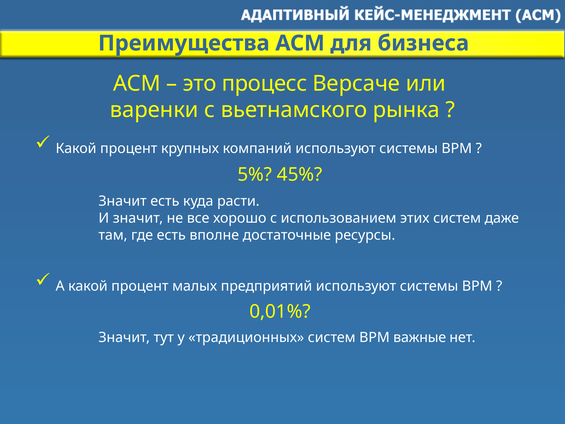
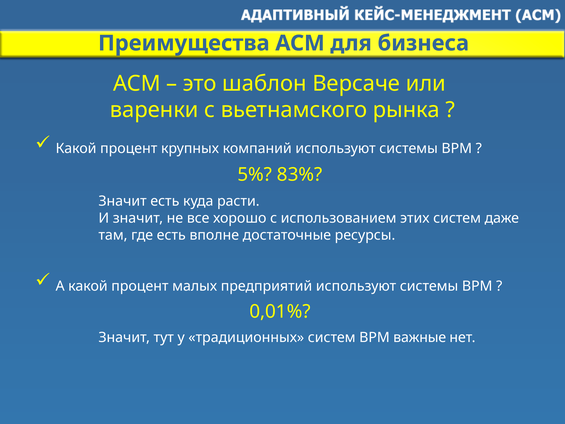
процесс: процесс -> шаблон (264, 83)
45%: 45% -> 83% (300, 175)
